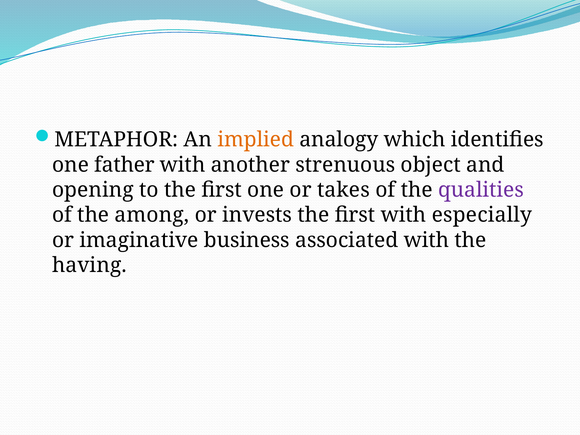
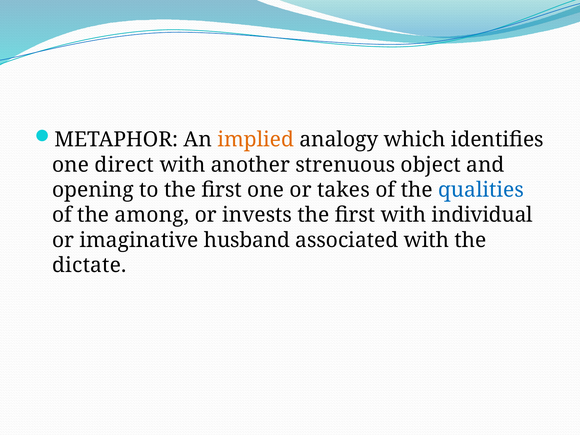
father: father -> direct (124, 165)
qualities colour: purple -> blue (481, 190)
especially: especially -> individual (482, 215)
business: business -> husband (247, 240)
having: having -> dictate (89, 265)
